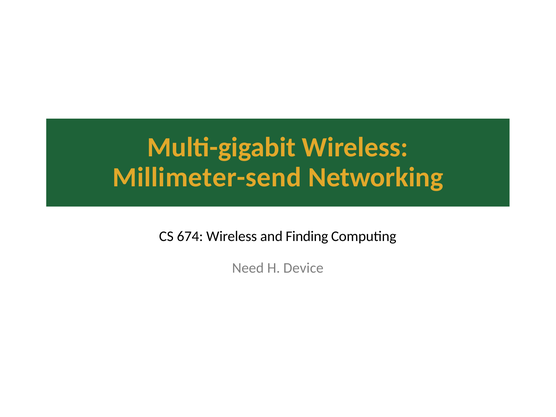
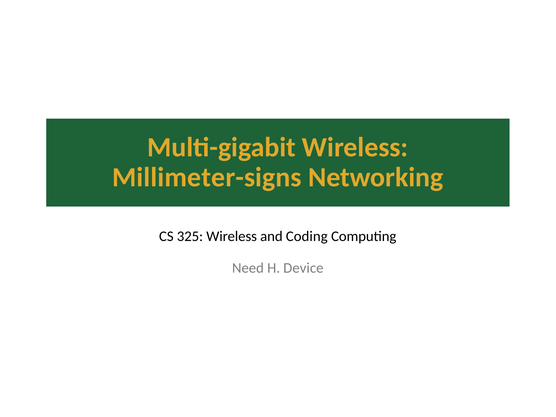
Millimeter-send: Millimeter-send -> Millimeter-signs (207, 177)
674: 674 -> 325 (190, 236)
Finding: Finding -> Coding (307, 236)
